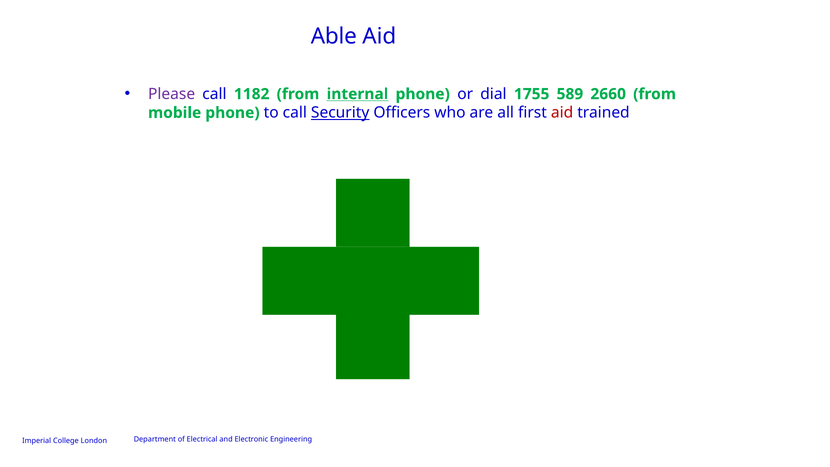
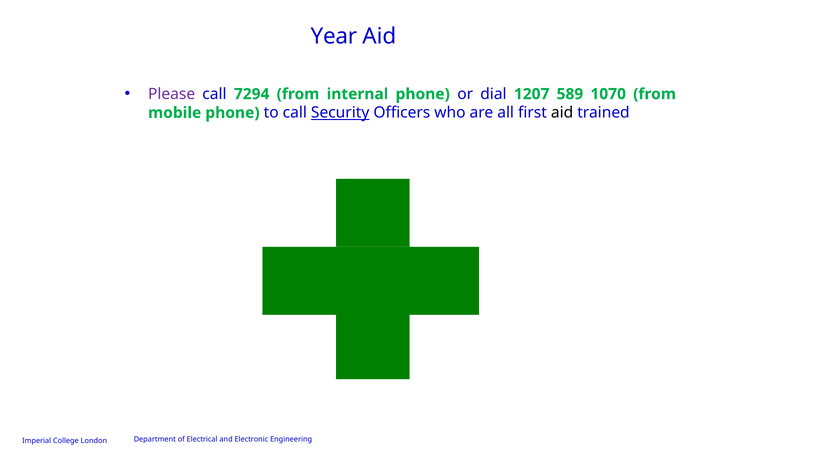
Able: Able -> Year (334, 36)
1182: 1182 -> 7294 (252, 94)
internal underline: present -> none (357, 94)
1755: 1755 -> 1207 (532, 94)
2660: 2660 -> 1070 (608, 94)
aid colour: red -> black (562, 113)
